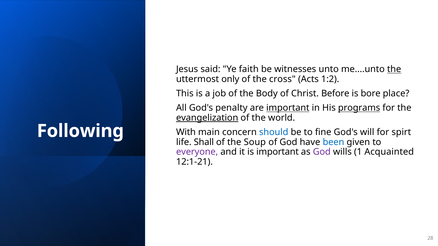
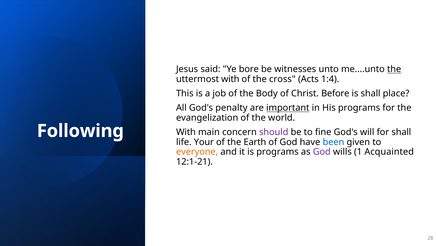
faith: faith -> bore (249, 69)
uttermost only: only -> with (230, 79)
1:2: 1:2 -> 1:4 (330, 79)
is bore: bore -> shall (371, 94)
programs underline: present -> none (359, 108)
evangelization underline: present -> none (207, 118)
should colour: blue -> purple (274, 132)
for spirt: spirt -> shall (401, 132)
Shall: Shall -> Your (204, 142)
Soup: Soup -> Earth (255, 142)
everyone colour: purple -> orange (197, 152)
is important: important -> programs (277, 152)
